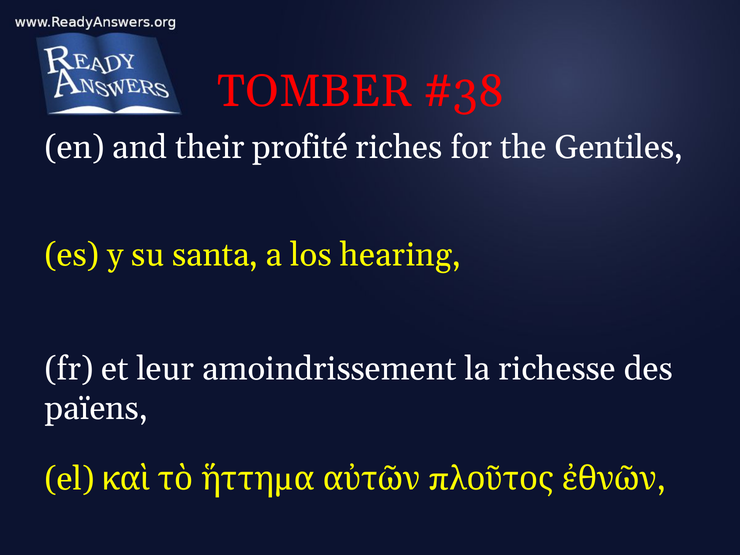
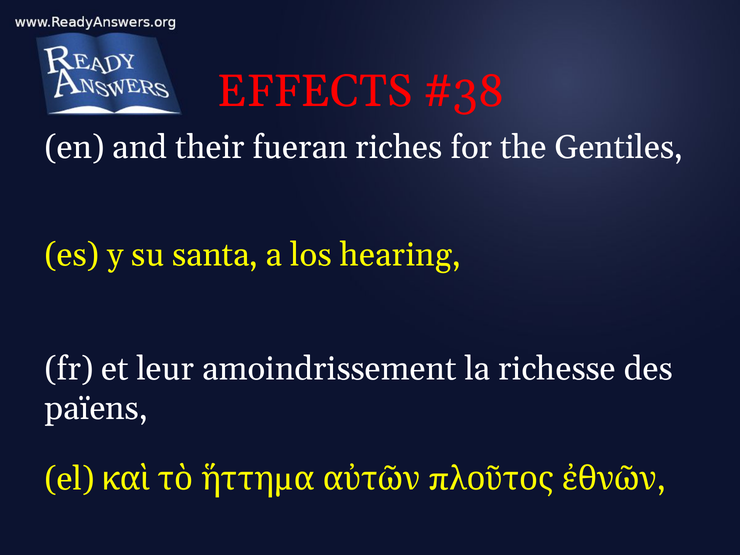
TOMBER: TOMBER -> EFFECTS (315, 91)
profité: profité -> fueran (300, 147)
